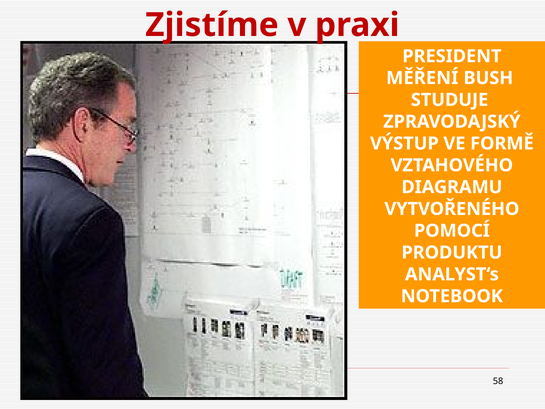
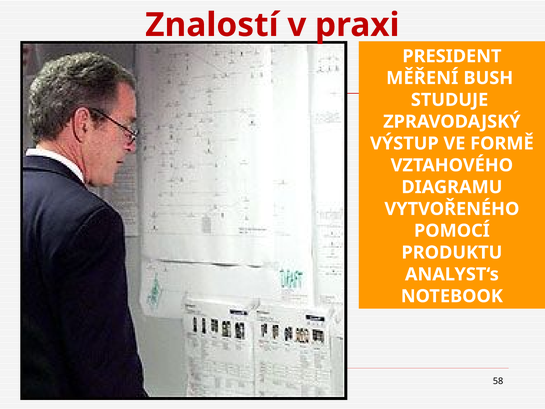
Zjistíme: Zjistíme -> Znalostí (212, 25)
